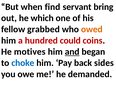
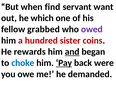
bring: bring -> want (103, 7)
owed colour: orange -> purple (92, 29)
could: could -> sister (70, 40)
motives: motives -> rewards (30, 52)
Pay underline: none -> present (64, 63)
sides: sides -> were (104, 63)
